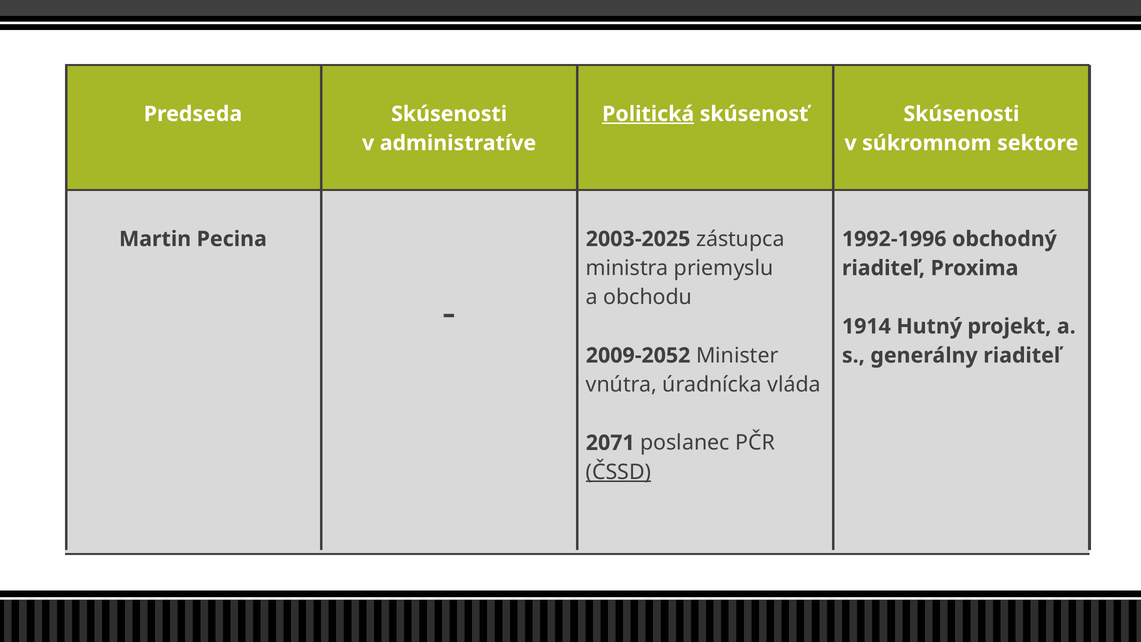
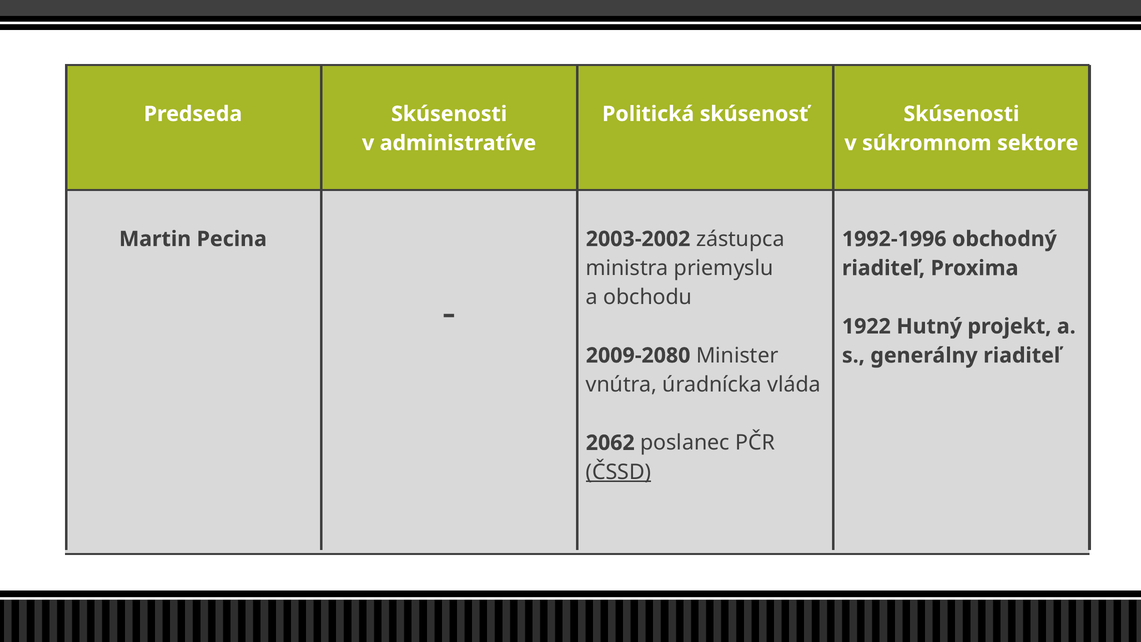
Politická underline: present -> none (648, 114)
2003-2025: 2003-2025 -> 2003-2002 (638, 239)
1914: 1914 -> 1922 (866, 326)
2009-2052: 2009-2052 -> 2009-2080 (638, 356)
2071: 2071 -> 2062 (610, 443)
